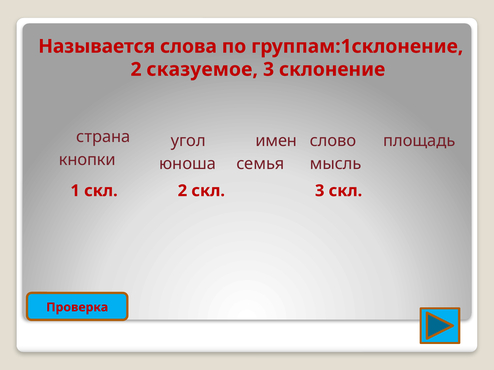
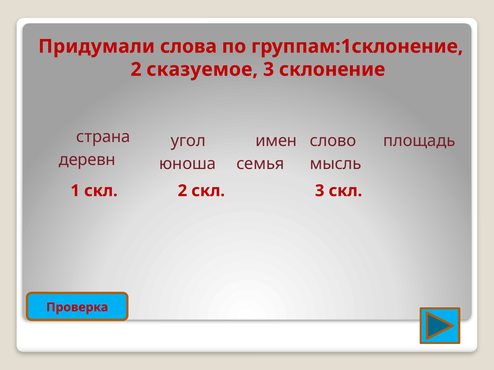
Называется: Называется -> Придумали (97, 46)
кнопки: кнопки -> деревн (87, 160)
